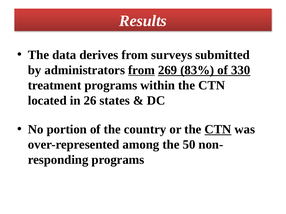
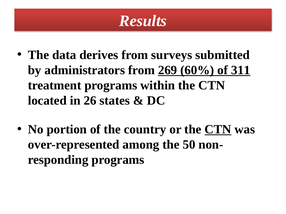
from underline: present -> none (141, 70)
83%: 83% -> 60% (197, 70)
330: 330 -> 311 (241, 70)
